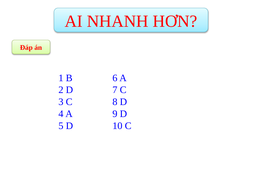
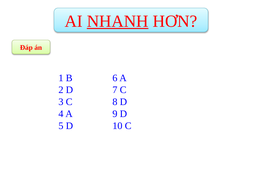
NHANH underline: none -> present (118, 21)
